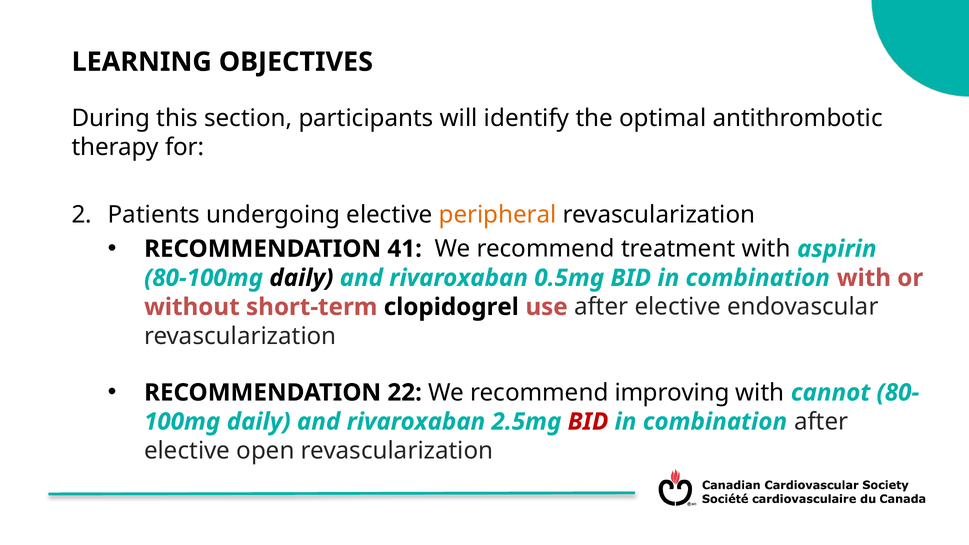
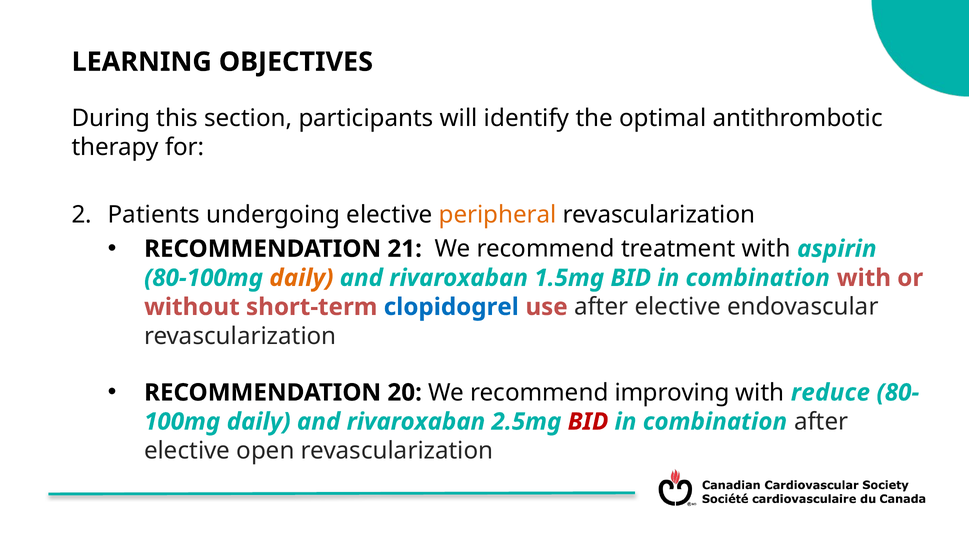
41: 41 -> 21 (405, 249)
daily colour: black -> orange (301, 278)
0.5mg: 0.5mg -> 1.5mg (569, 278)
clopidogrel colour: black -> blue (451, 307)
22: 22 -> 20 (405, 393)
cannot: cannot -> reduce (830, 393)
